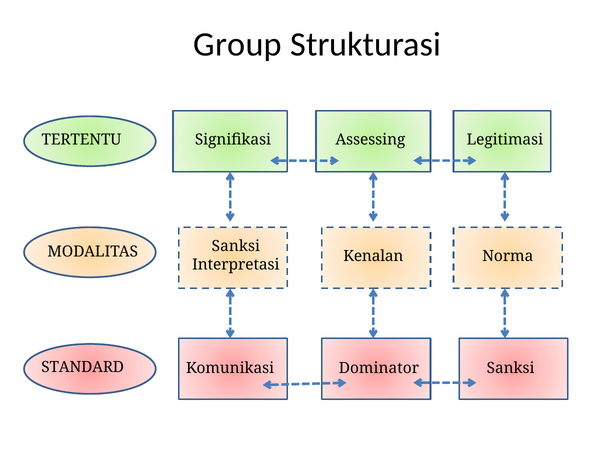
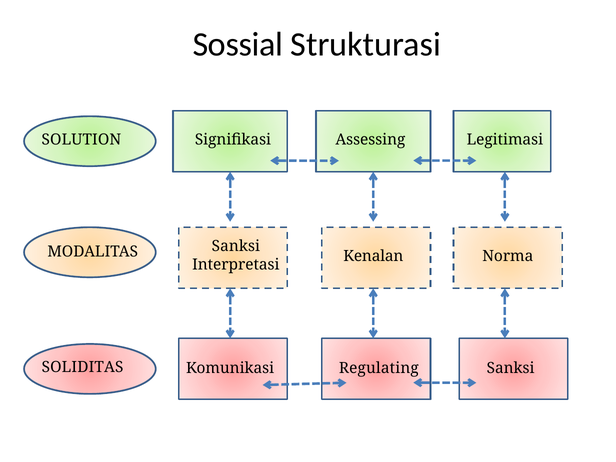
Group: Group -> Sossial (238, 44)
TERTENTU: TERTENTU -> SOLUTION (81, 140)
STANDARD: STANDARD -> SOLIDITAS (83, 367)
Dominator: Dominator -> Regulating (379, 368)
